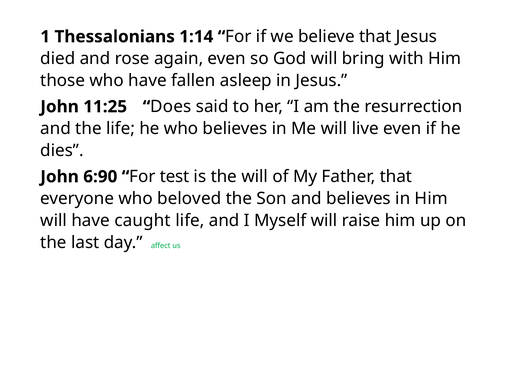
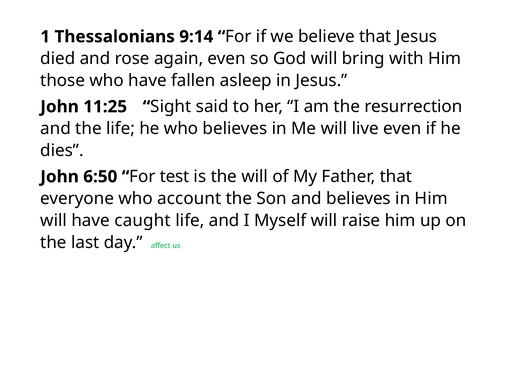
1:14: 1:14 -> 9:14 (196, 37)
Does: Does -> Sight (171, 107)
6:90: 6:90 -> 6:50 (100, 177)
beloved: beloved -> account (189, 199)
